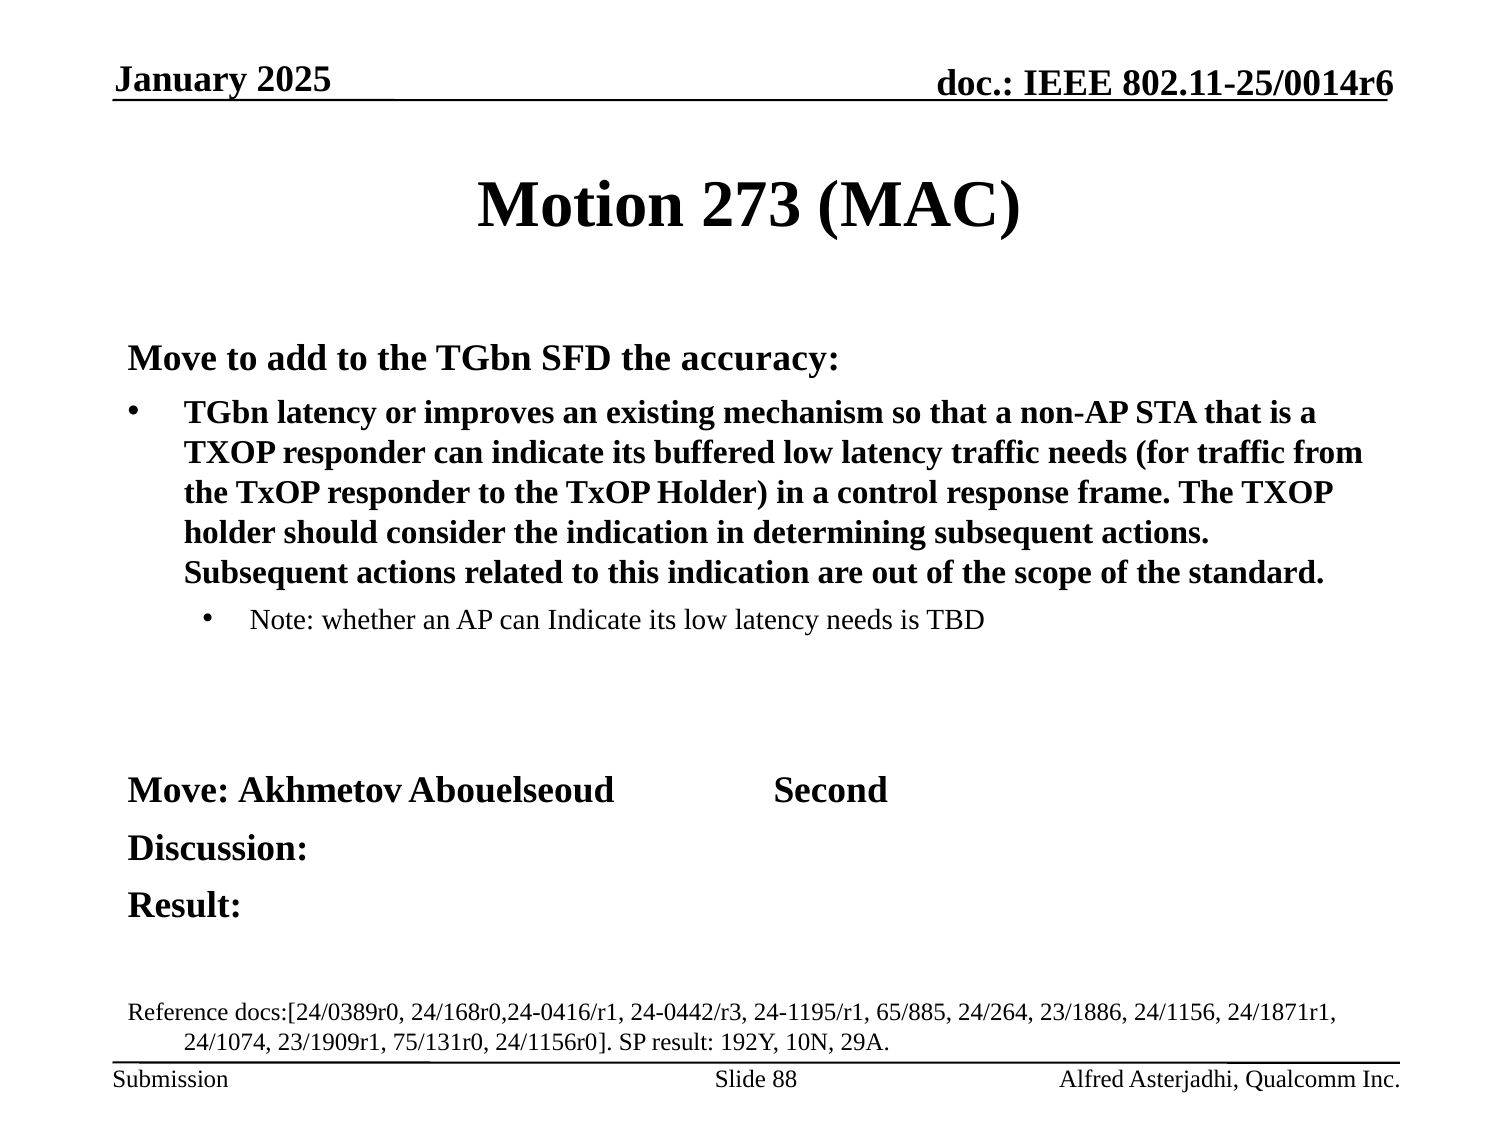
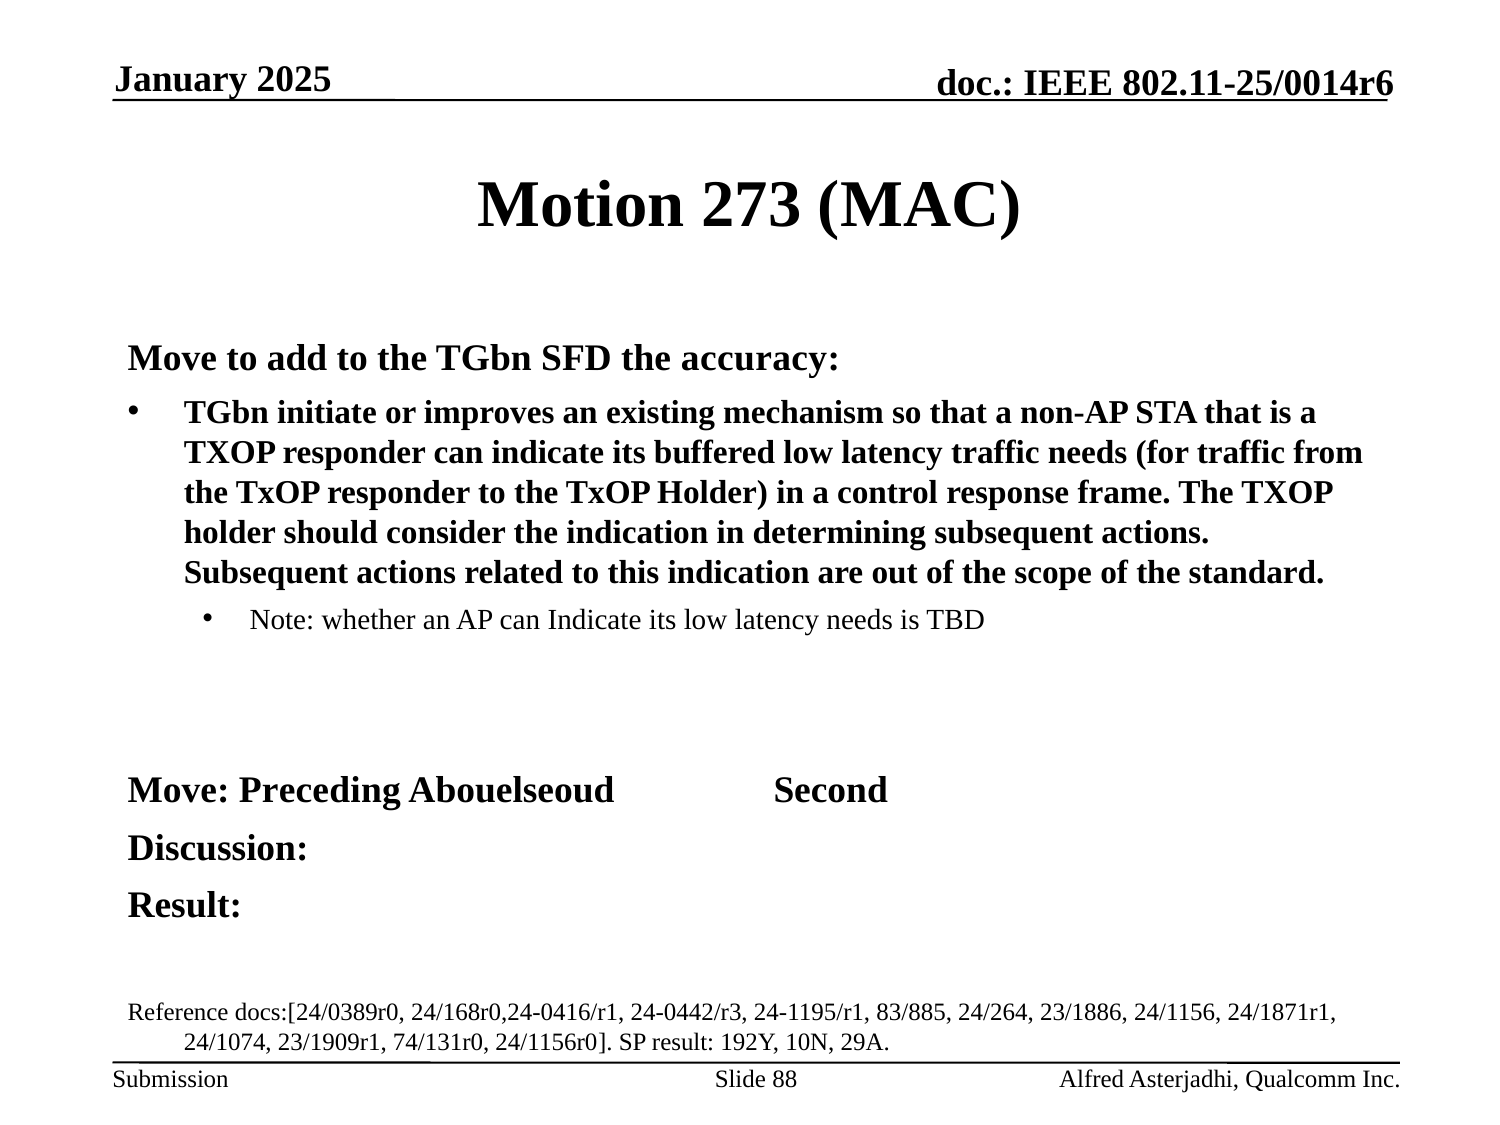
TGbn latency: latency -> initiate (327, 412)
Akhmetov: Akhmetov -> Preceding (320, 790)
65/885: 65/885 -> 83/885 (914, 1012)
75/131r0: 75/131r0 -> 74/131r0 (441, 1042)
